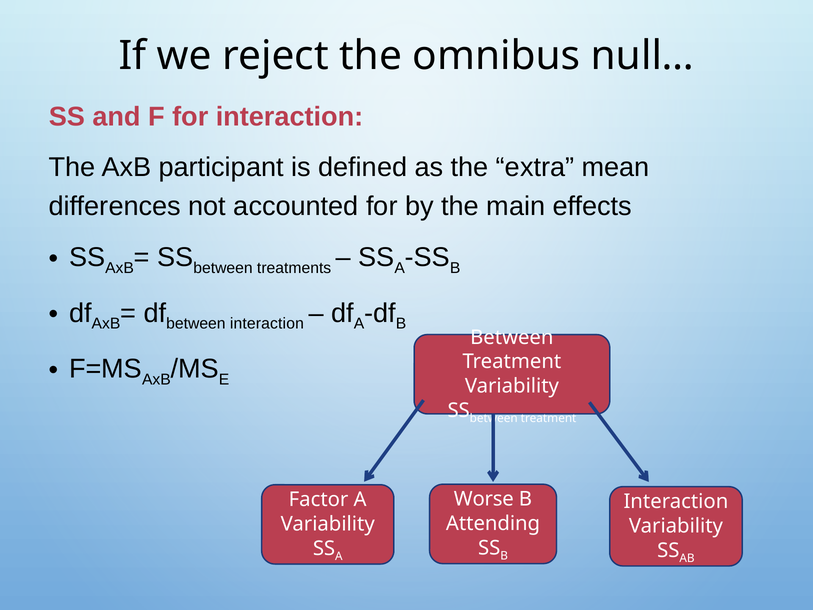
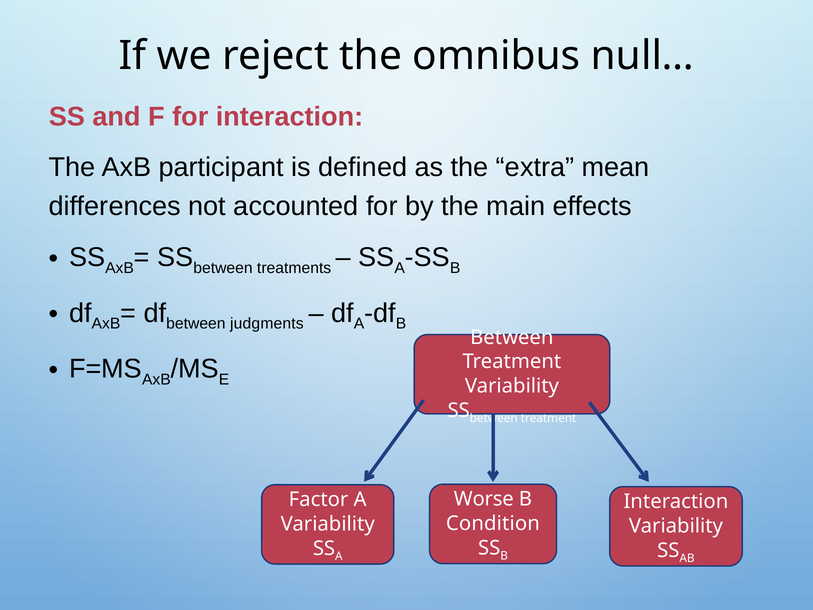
between interaction: interaction -> judgments (267, 324)
Attending: Attending -> Condition (493, 523)
